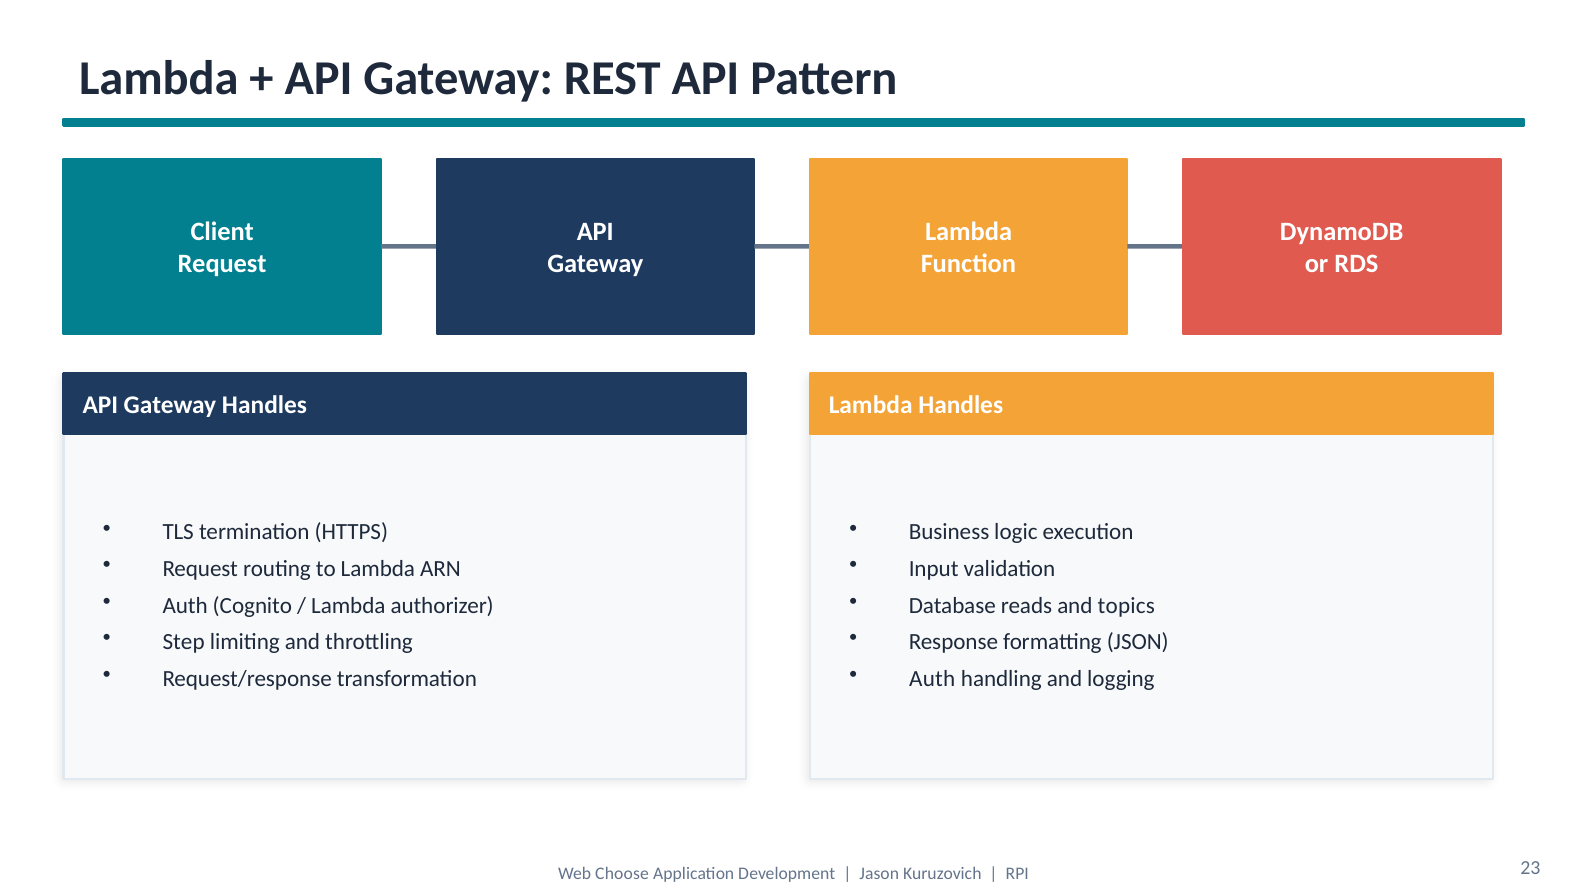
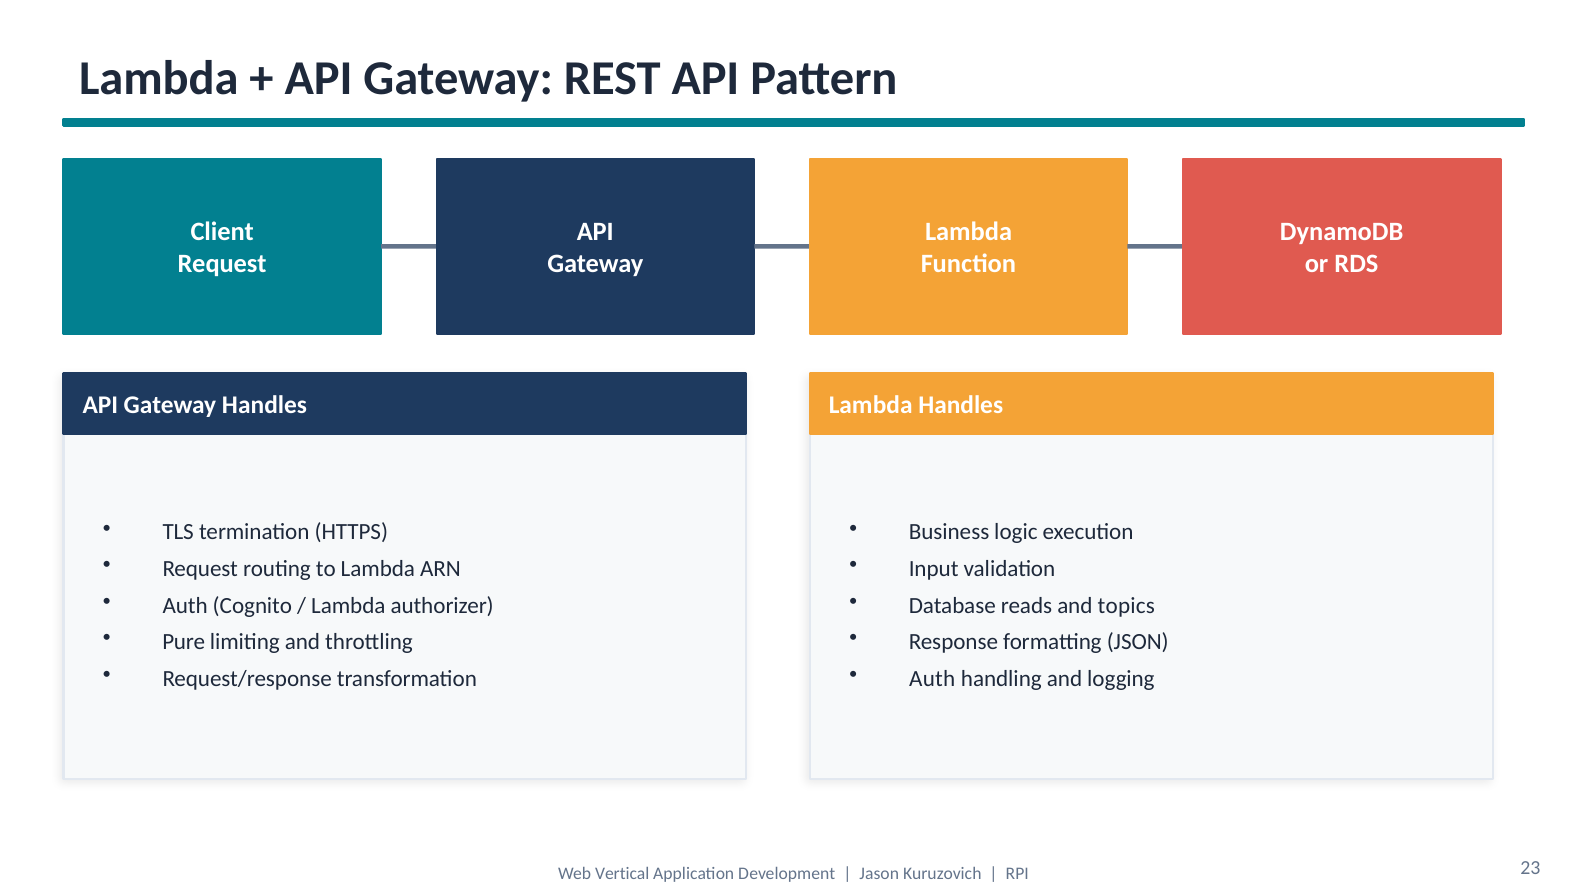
Step: Step -> Pure (184, 642)
Choose: Choose -> Vertical (622, 873)
